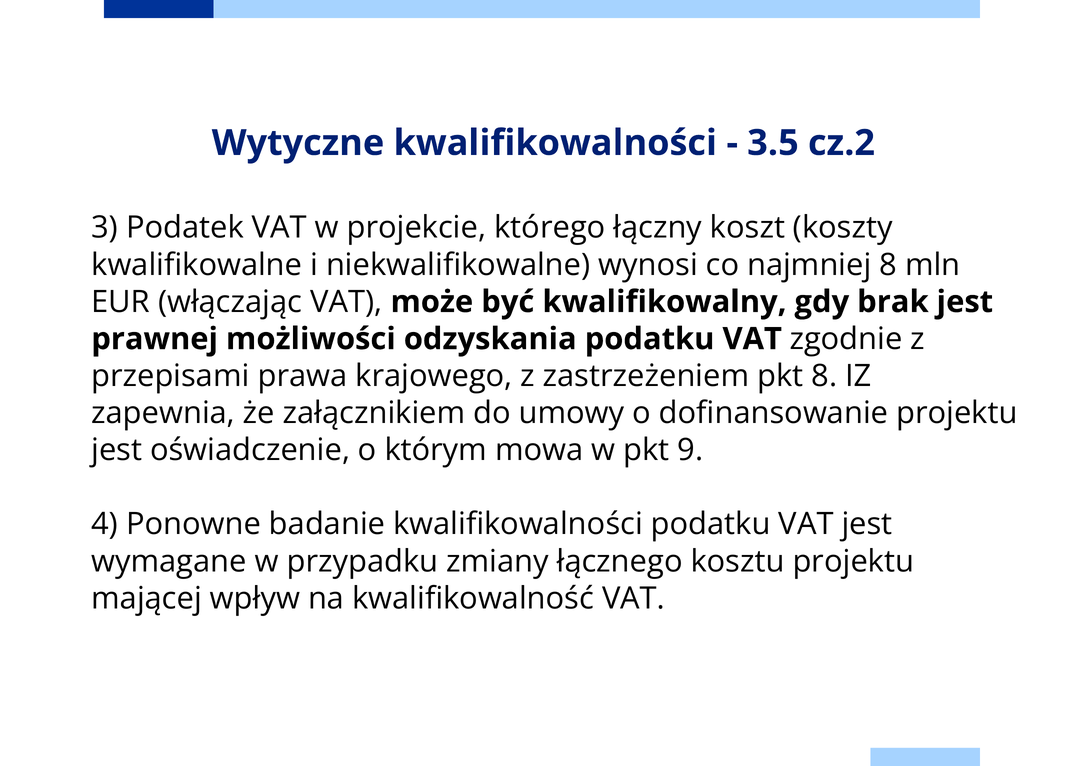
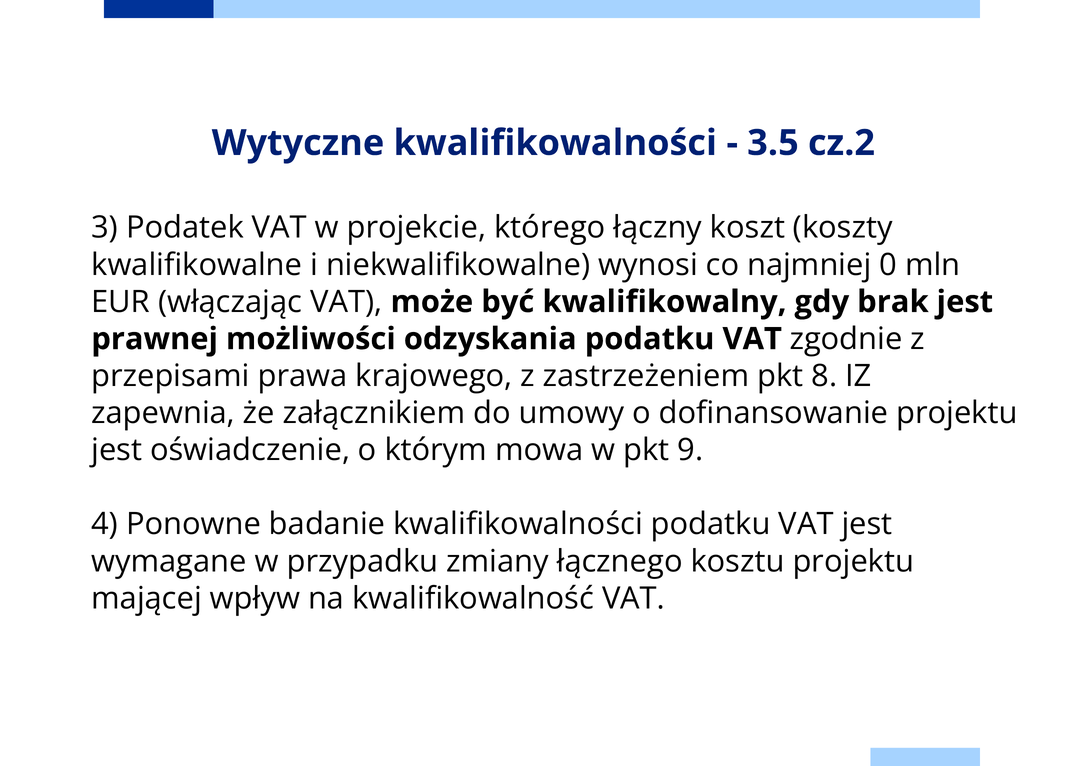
najmniej 8: 8 -> 0 (888, 265)
